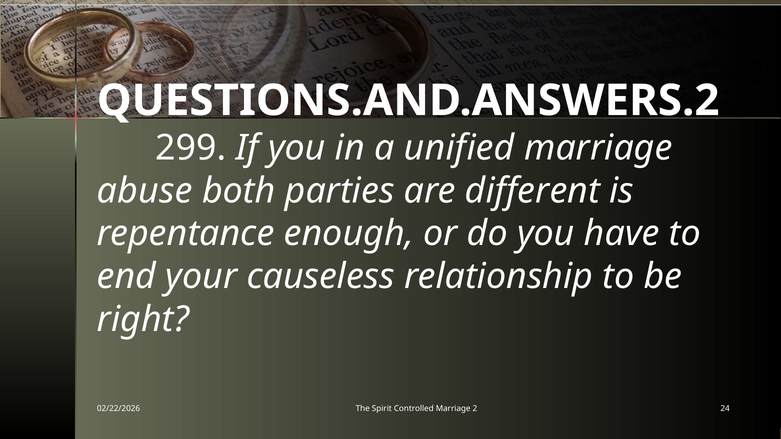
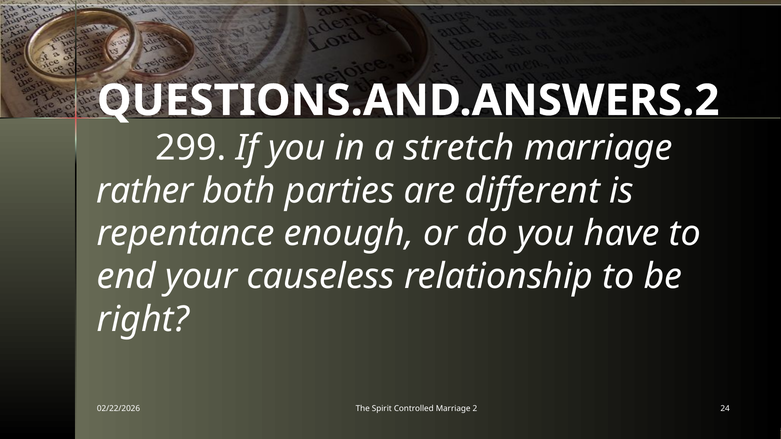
unified: unified -> stretch (459, 148)
abuse: abuse -> rather (145, 191)
